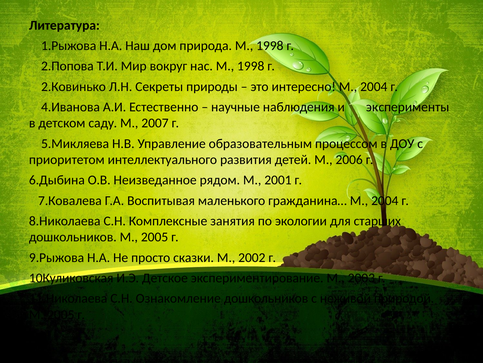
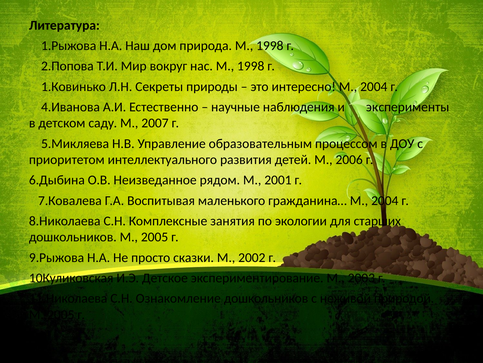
2.Ковинько: 2.Ковинько -> 1.Ковинько (74, 86)
